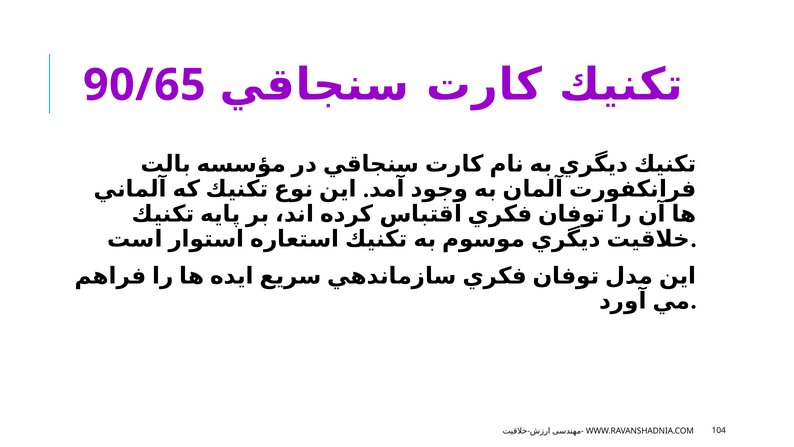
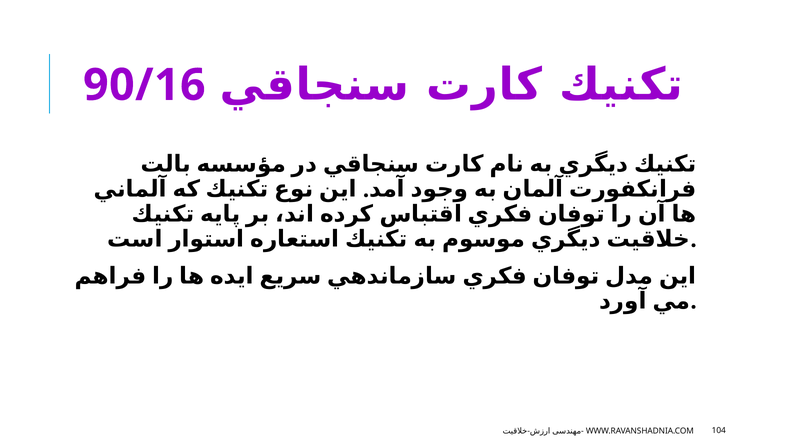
90/65: 90/65 -> 90/16 (144, 85)
